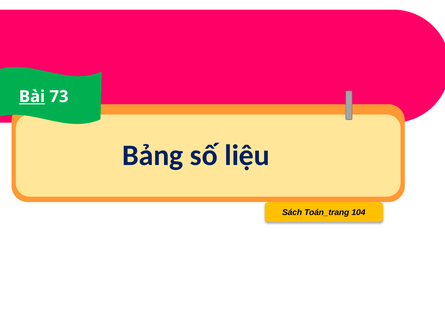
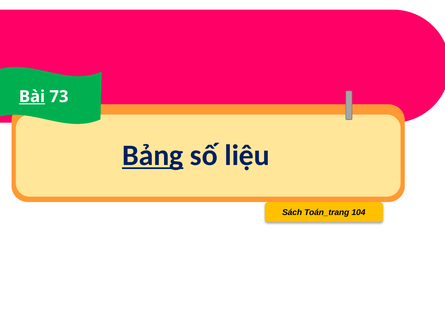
Bảng underline: none -> present (153, 156)
